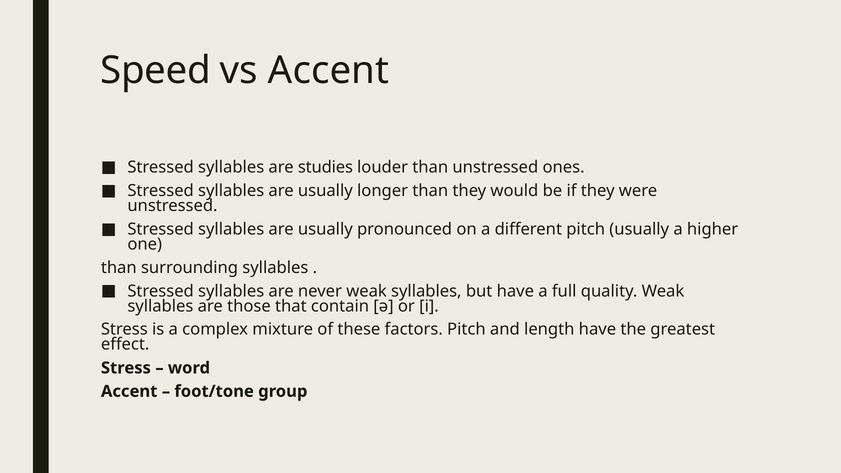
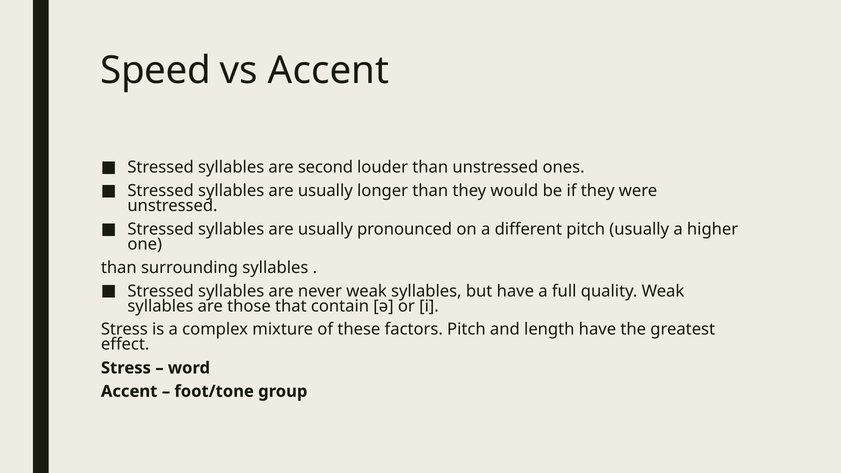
studies: studies -> second (325, 167)
